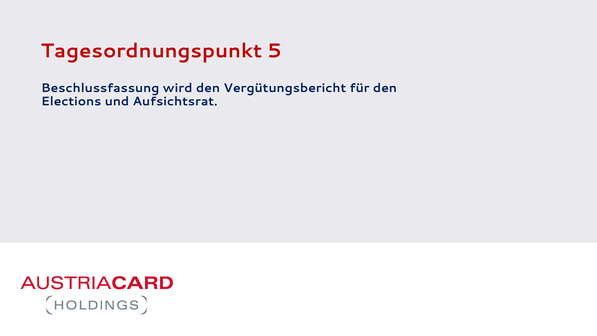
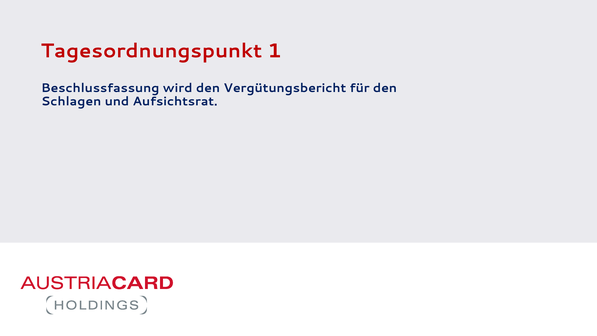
5: 5 -> 1 (275, 51)
Elections: Elections -> Schlagen (71, 101)
